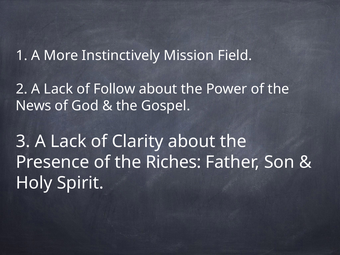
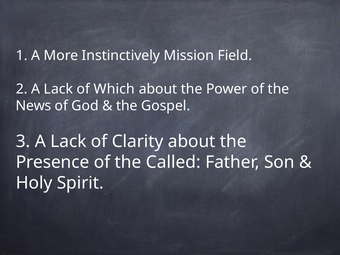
Follow: Follow -> Which (114, 89)
Riches: Riches -> Called (173, 162)
